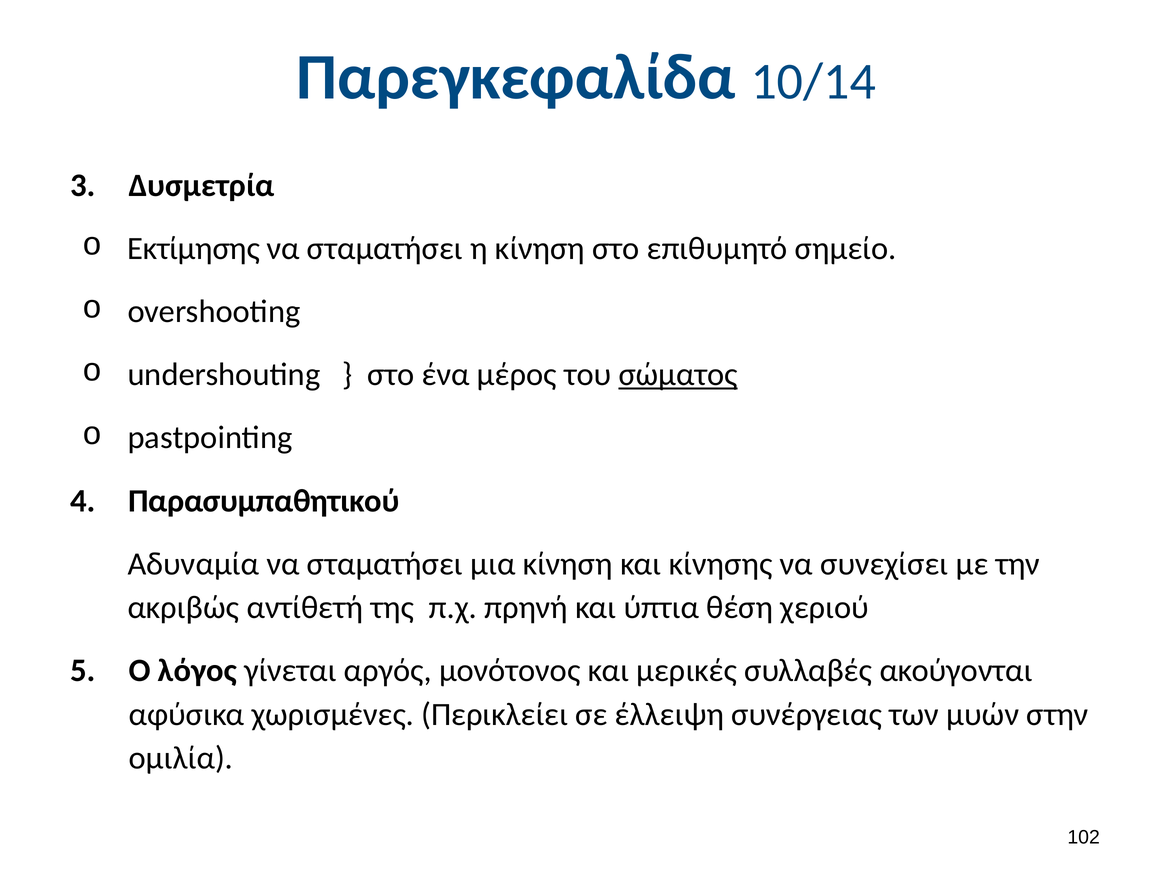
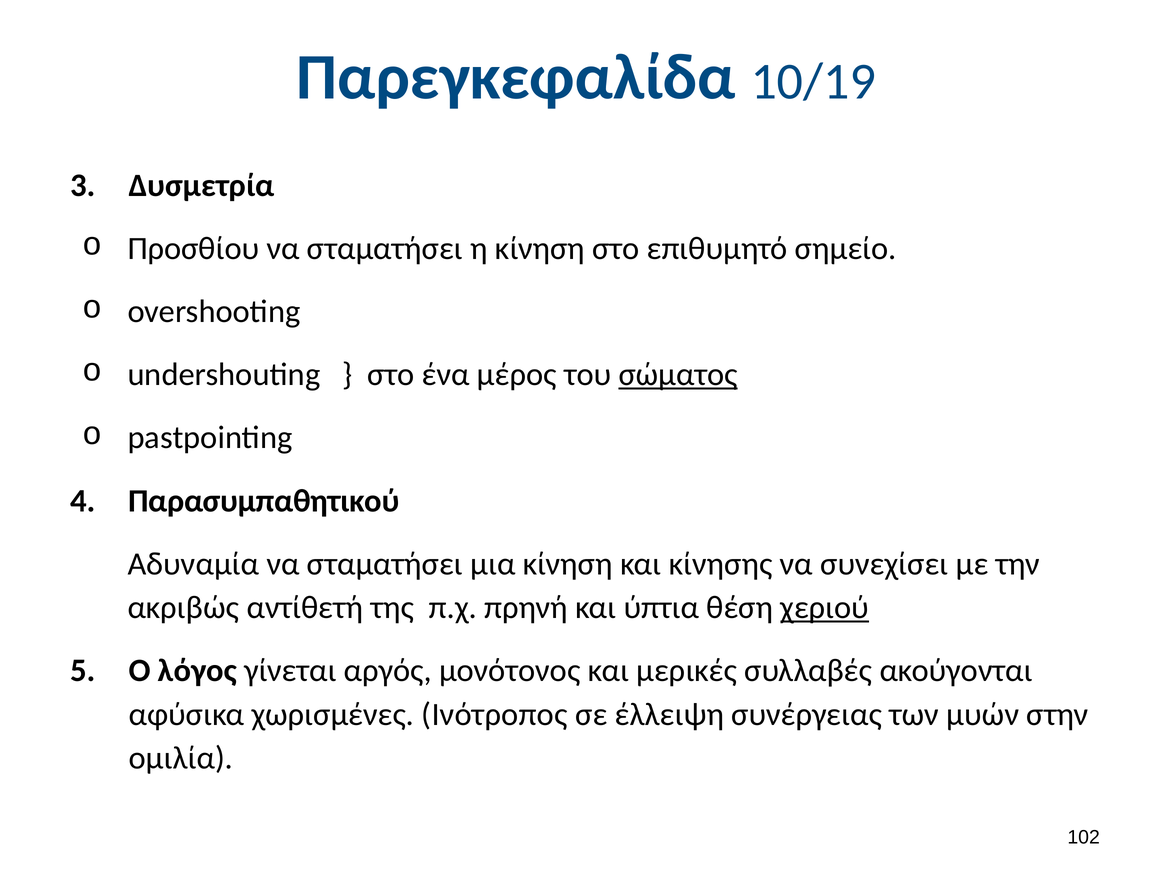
10/14: 10/14 -> 10/19 (813, 82)
Εκτίμησης: Εκτίμησης -> Προσθίου (193, 249)
χεριού underline: none -> present (825, 608)
Περικλείει: Περικλείει -> Ινότροπος (495, 715)
